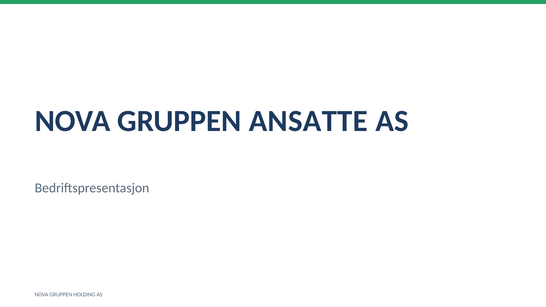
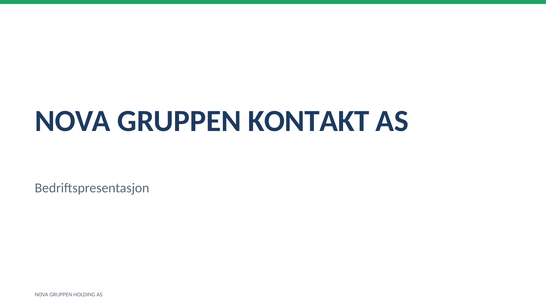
ANSATTE: ANSATTE -> KONTAKT (309, 121)
